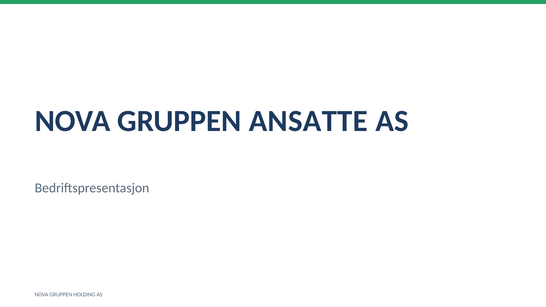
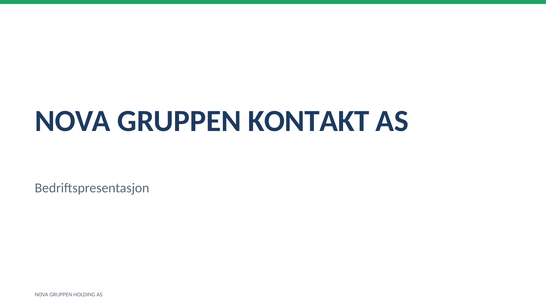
ANSATTE: ANSATTE -> KONTAKT (309, 121)
